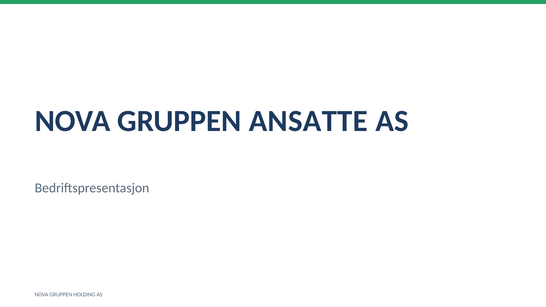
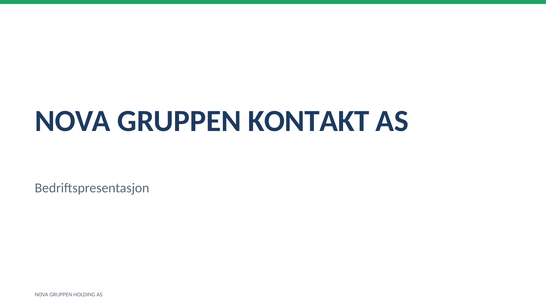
ANSATTE: ANSATTE -> KONTAKT (309, 121)
